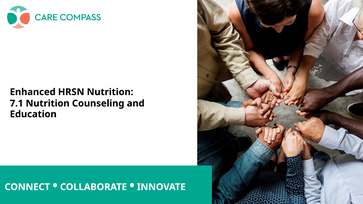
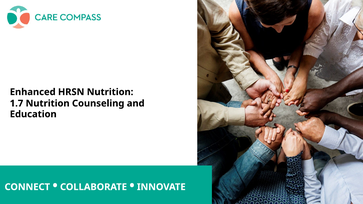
7.1: 7.1 -> 1.7 (17, 103)
